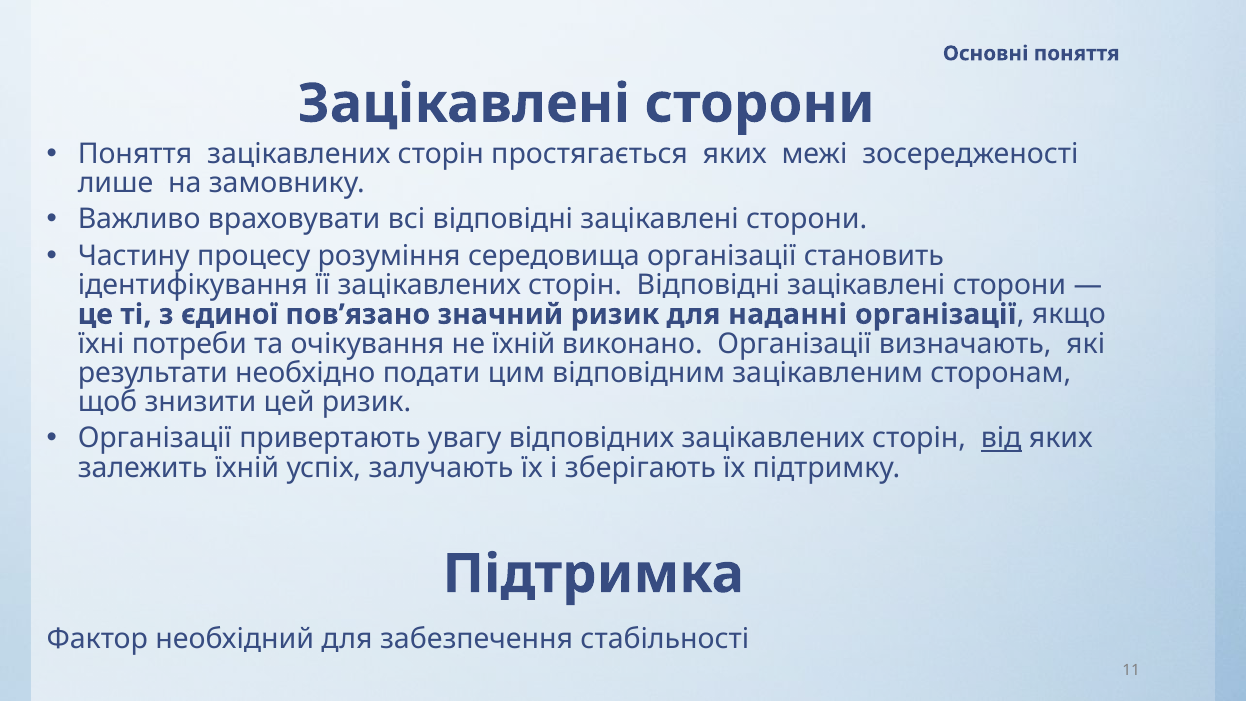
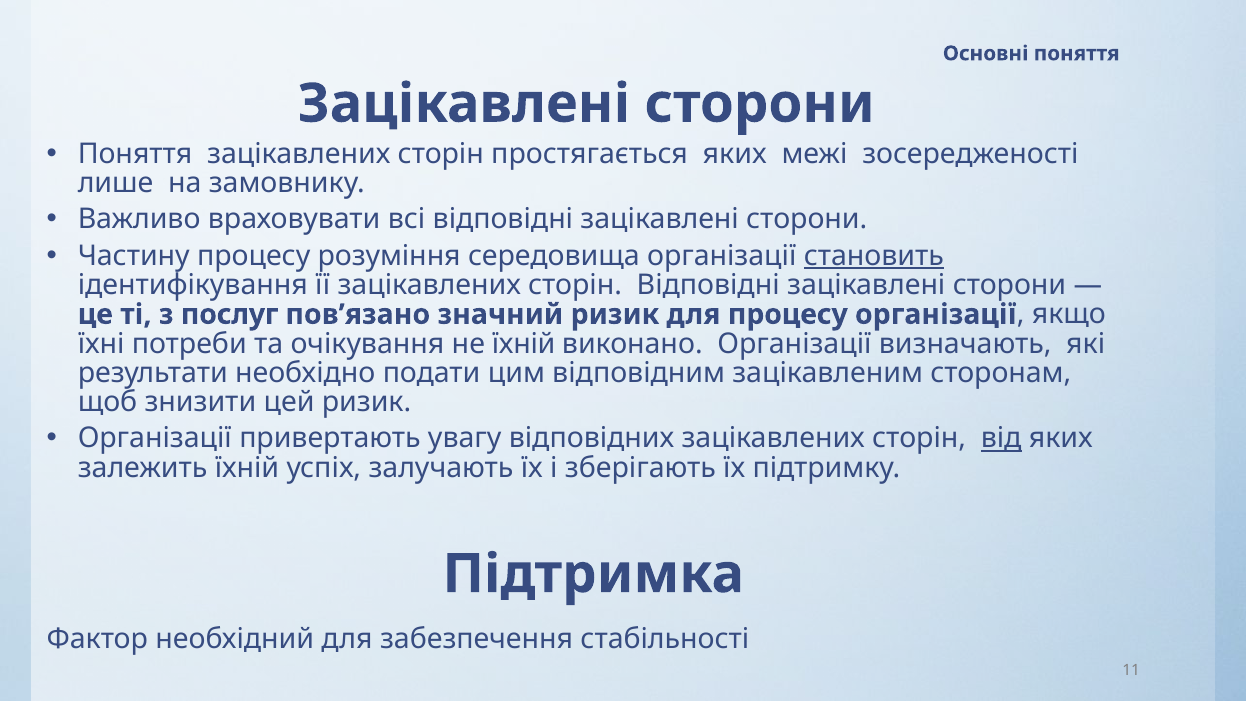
становить underline: none -> present (874, 256)
єдиної: єдиної -> послуг (230, 314)
для наданні: наданні -> процесу (788, 314)
